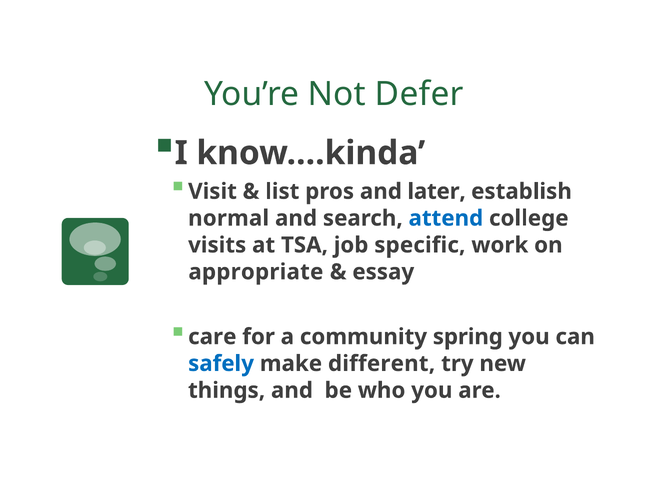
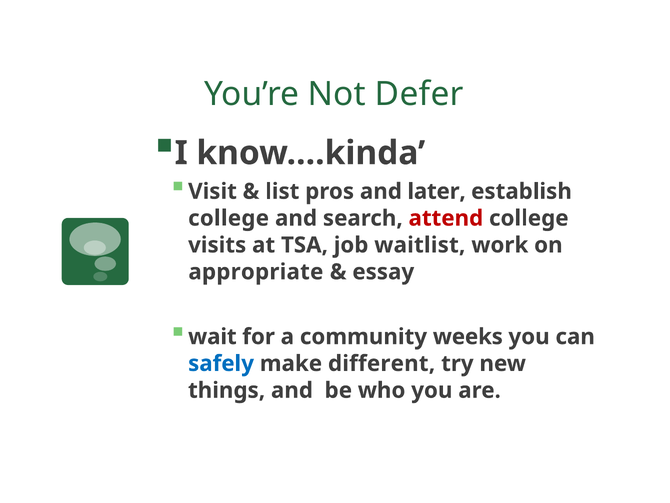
normal: normal -> college (229, 218)
attend colour: blue -> red (446, 218)
specific: specific -> waitlist (420, 245)
care: care -> wait (212, 336)
spring: spring -> weeks (468, 336)
